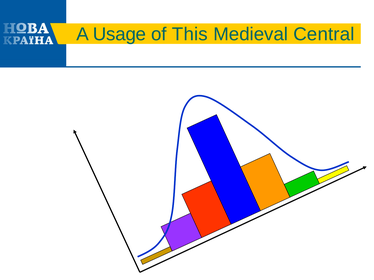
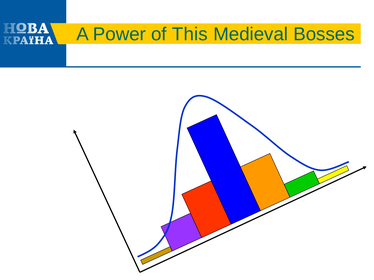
Usage: Usage -> Power (119, 34)
Central: Central -> Bosses (324, 34)
